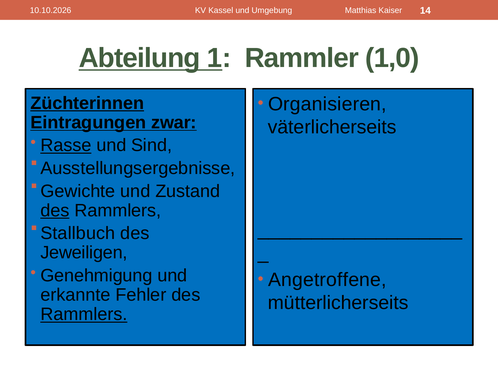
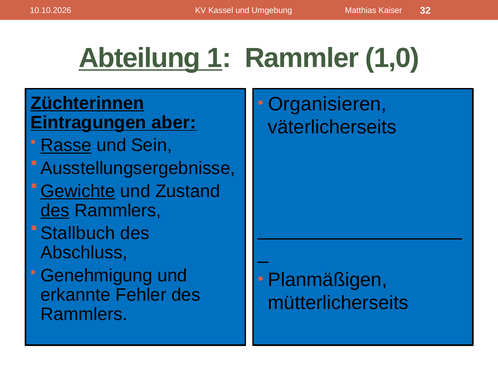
14: 14 -> 32 (425, 11)
zwar: zwar -> aber (174, 123)
Sind: Sind -> Sein (152, 146)
Gewichte underline: none -> present (78, 191)
Jeweiligen: Jeweiligen -> Abschluss (84, 253)
Angetroffene: Angetroffene -> Planmäßigen (327, 280)
Rammlers underline: present -> none (84, 315)
